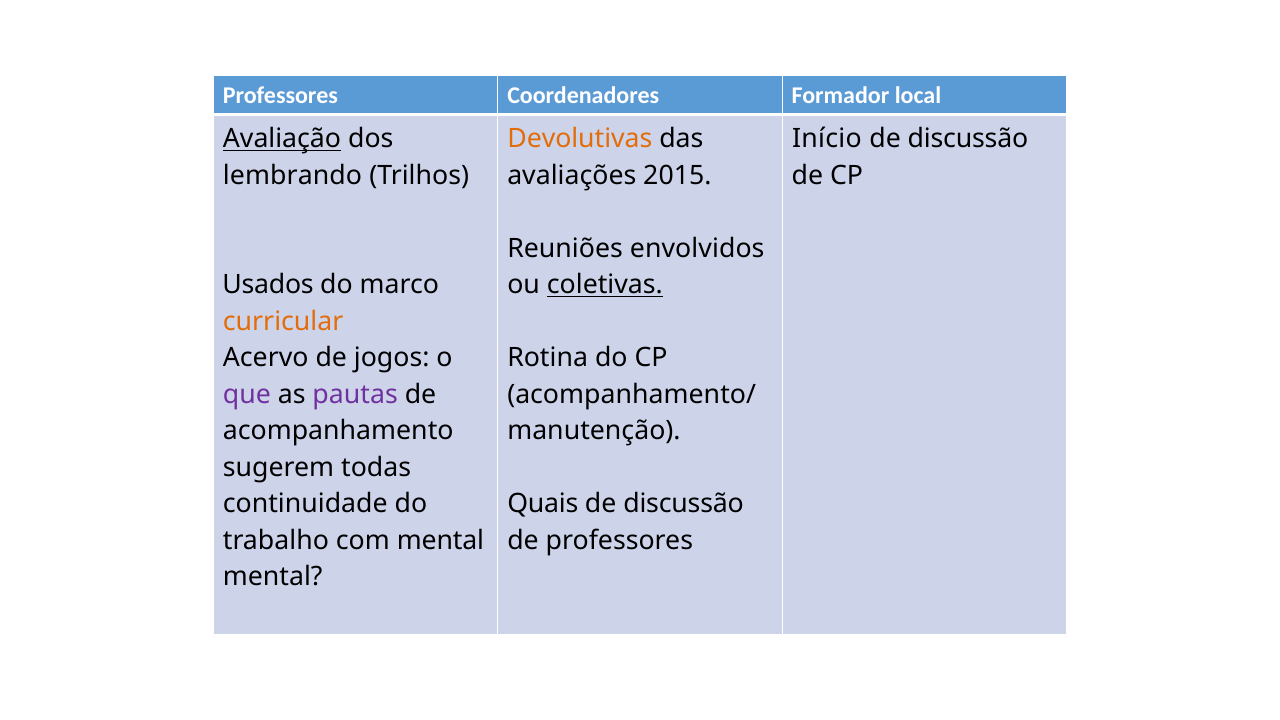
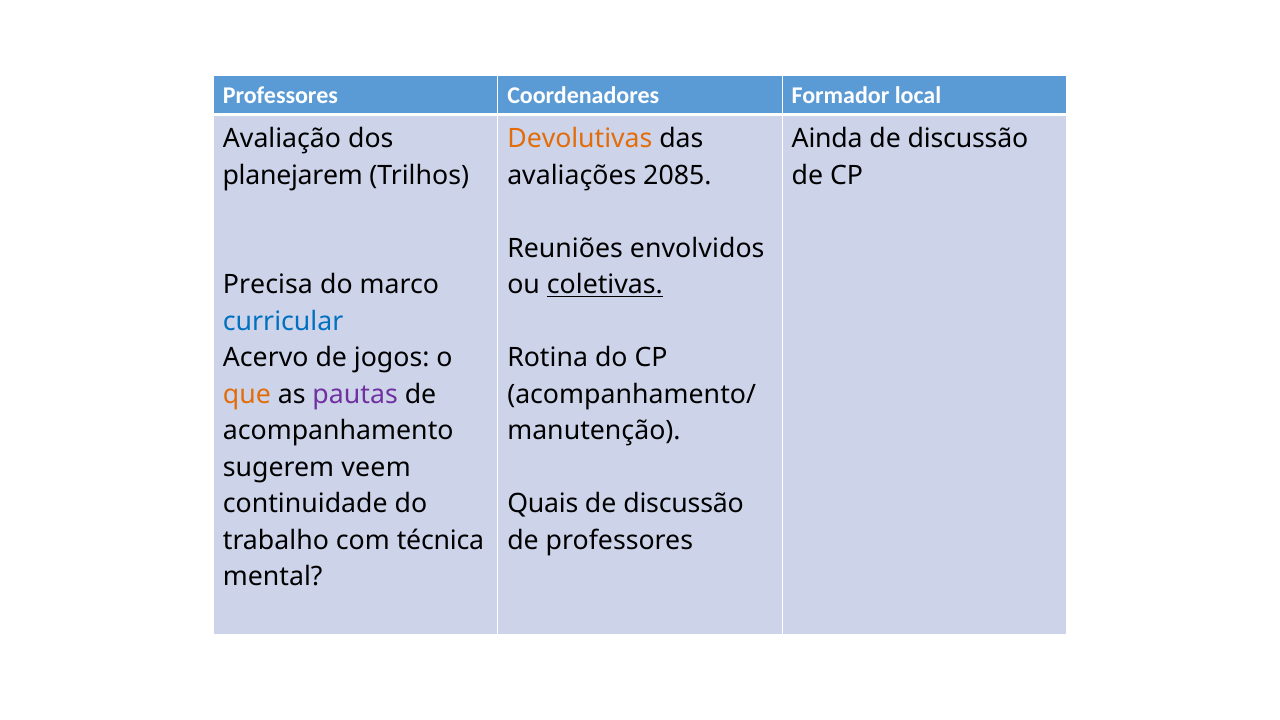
Avaliação underline: present -> none (282, 139)
Início: Início -> Ainda (827, 139)
lembrando: lembrando -> planejarem (293, 176)
2015: 2015 -> 2085 (677, 176)
Usados: Usados -> Precisa (268, 285)
curricular colour: orange -> blue (283, 321)
que colour: purple -> orange (247, 394)
todas: todas -> veem (376, 467)
com mental: mental -> técnica (440, 540)
